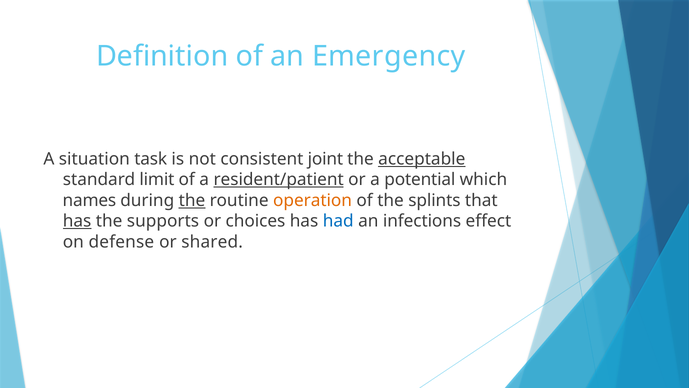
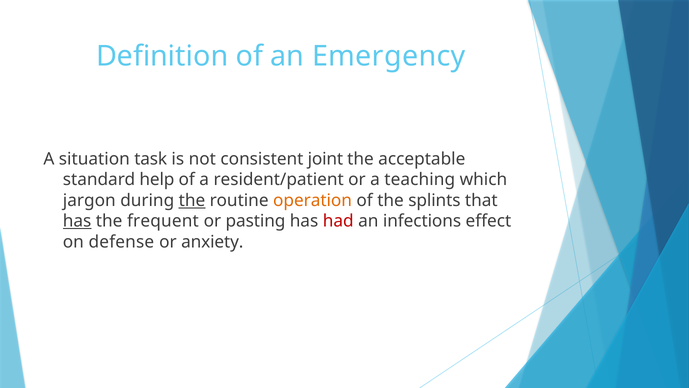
acceptable underline: present -> none (422, 159)
limit: limit -> help (157, 180)
resident/patient underline: present -> none (279, 180)
potential: potential -> teaching (420, 180)
names: names -> jargon (89, 200)
supports: supports -> frequent (163, 221)
choices: choices -> pasting (256, 221)
had colour: blue -> red (338, 221)
shared: shared -> anxiety (212, 242)
